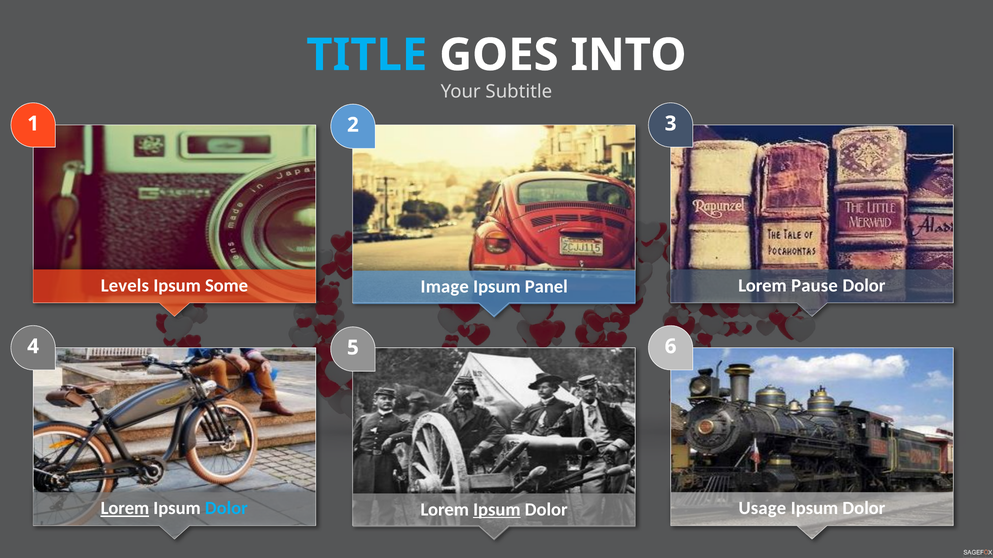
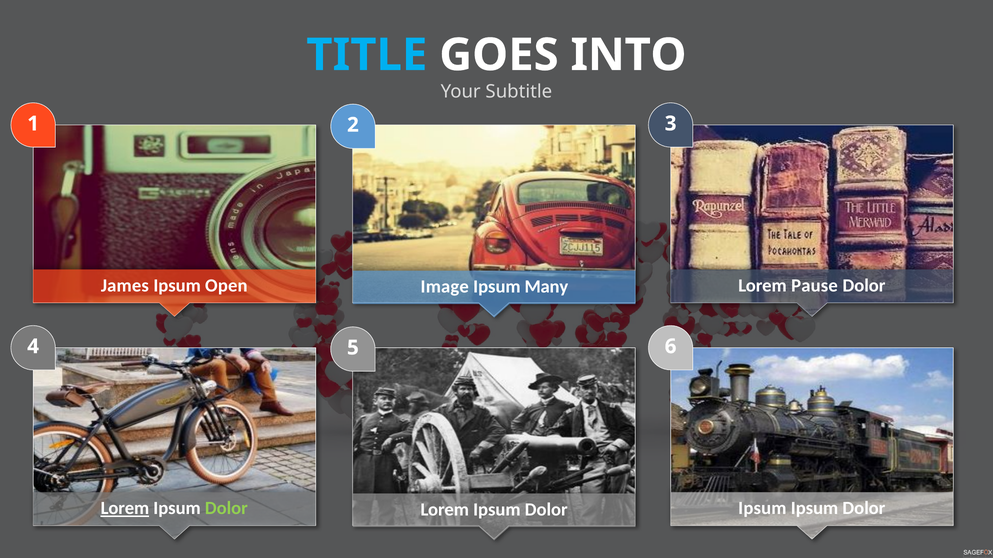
Levels: Levels -> James (125, 286)
Some: Some -> Open (226, 286)
Panel: Panel -> Many (546, 287)
Dolor colour: light blue -> light green (226, 509)
Usage: Usage -> Ipsum (762, 509)
Ipsum underline: present -> none (497, 510)
